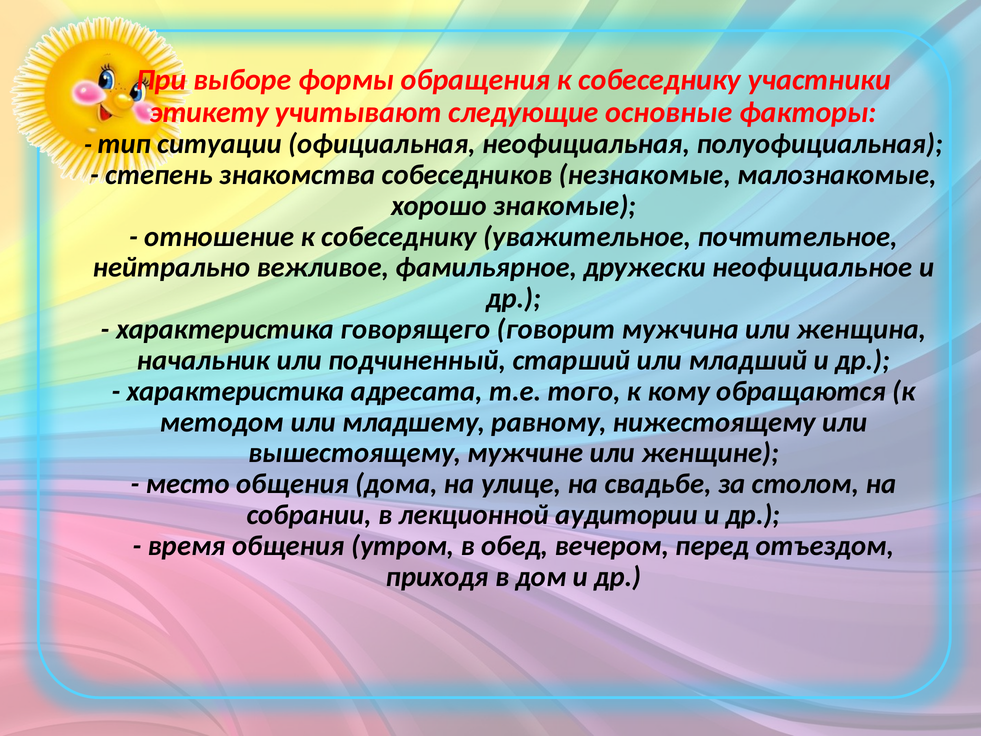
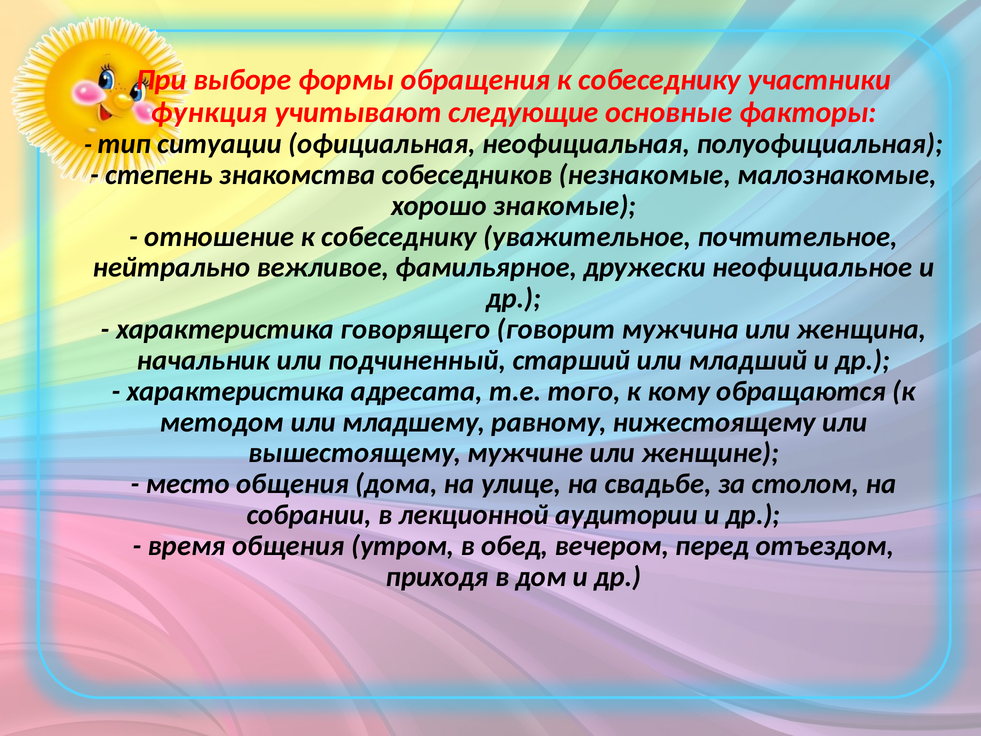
этикету: этикету -> функция (209, 112)
